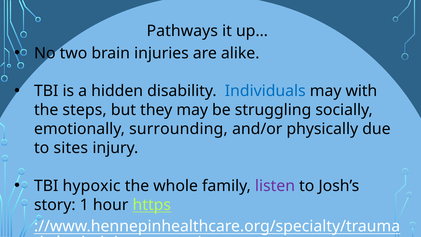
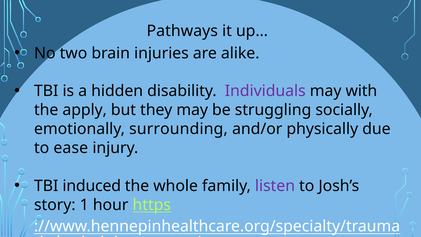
Individuals colour: blue -> purple (265, 91)
steps: steps -> apply (85, 110)
sites: sites -> ease (71, 148)
hypoxic: hypoxic -> induced (92, 186)
